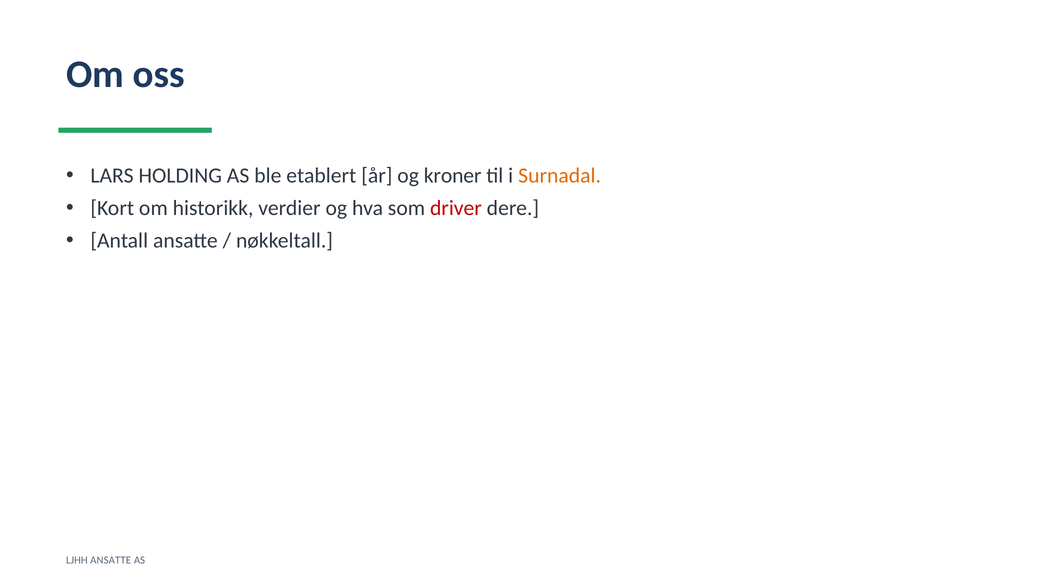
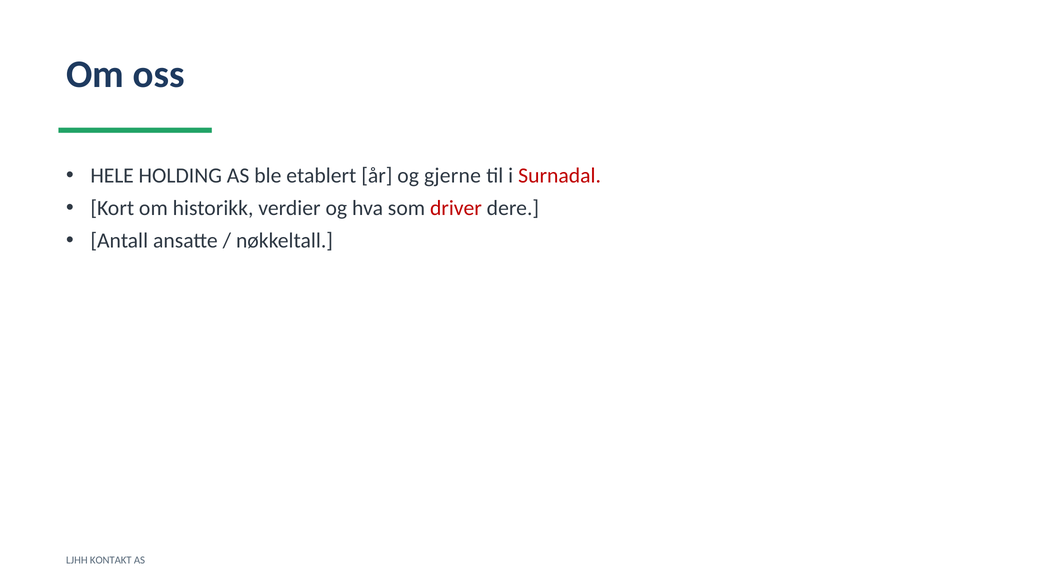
LARS: LARS -> HELE (112, 176)
kroner: kroner -> gjerne (452, 176)
Surnadal colour: orange -> red (560, 176)
LJHH ANSATTE: ANSATTE -> KONTAKT (111, 561)
